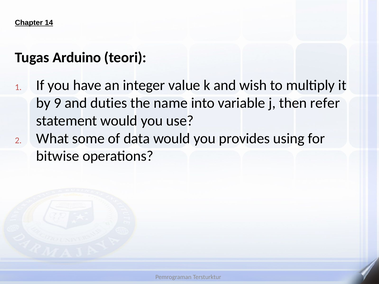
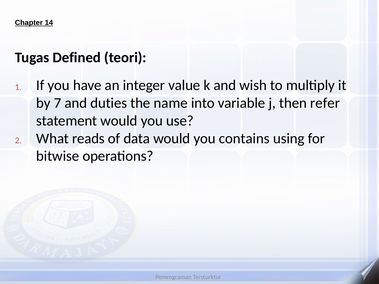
Arduino: Arduino -> Defined (77, 58)
9: 9 -> 7 (58, 103)
some: some -> reads (88, 139)
provides: provides -> contains (244, 139)
